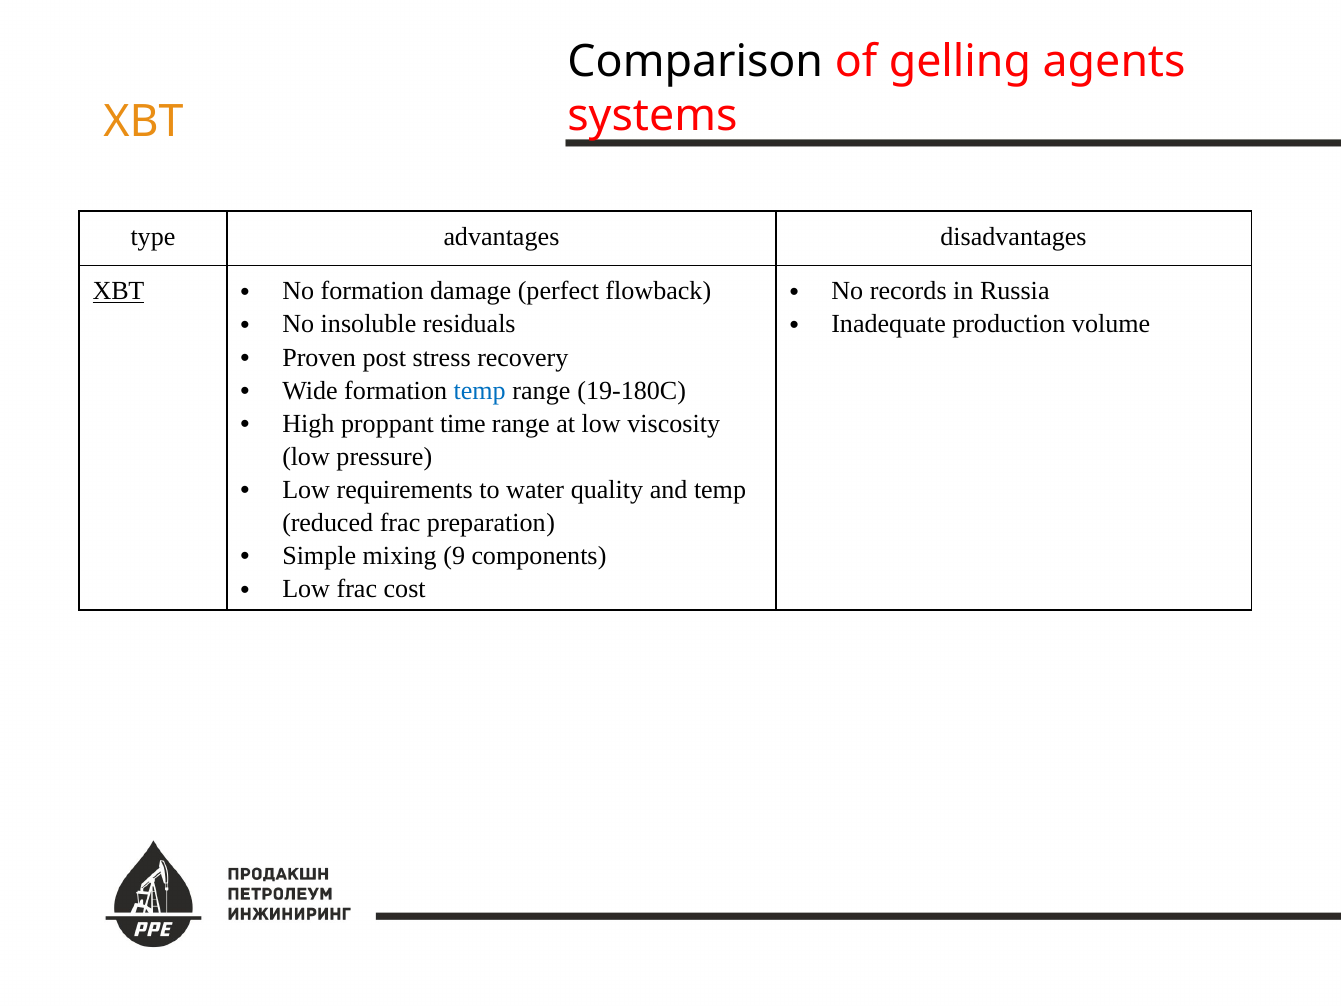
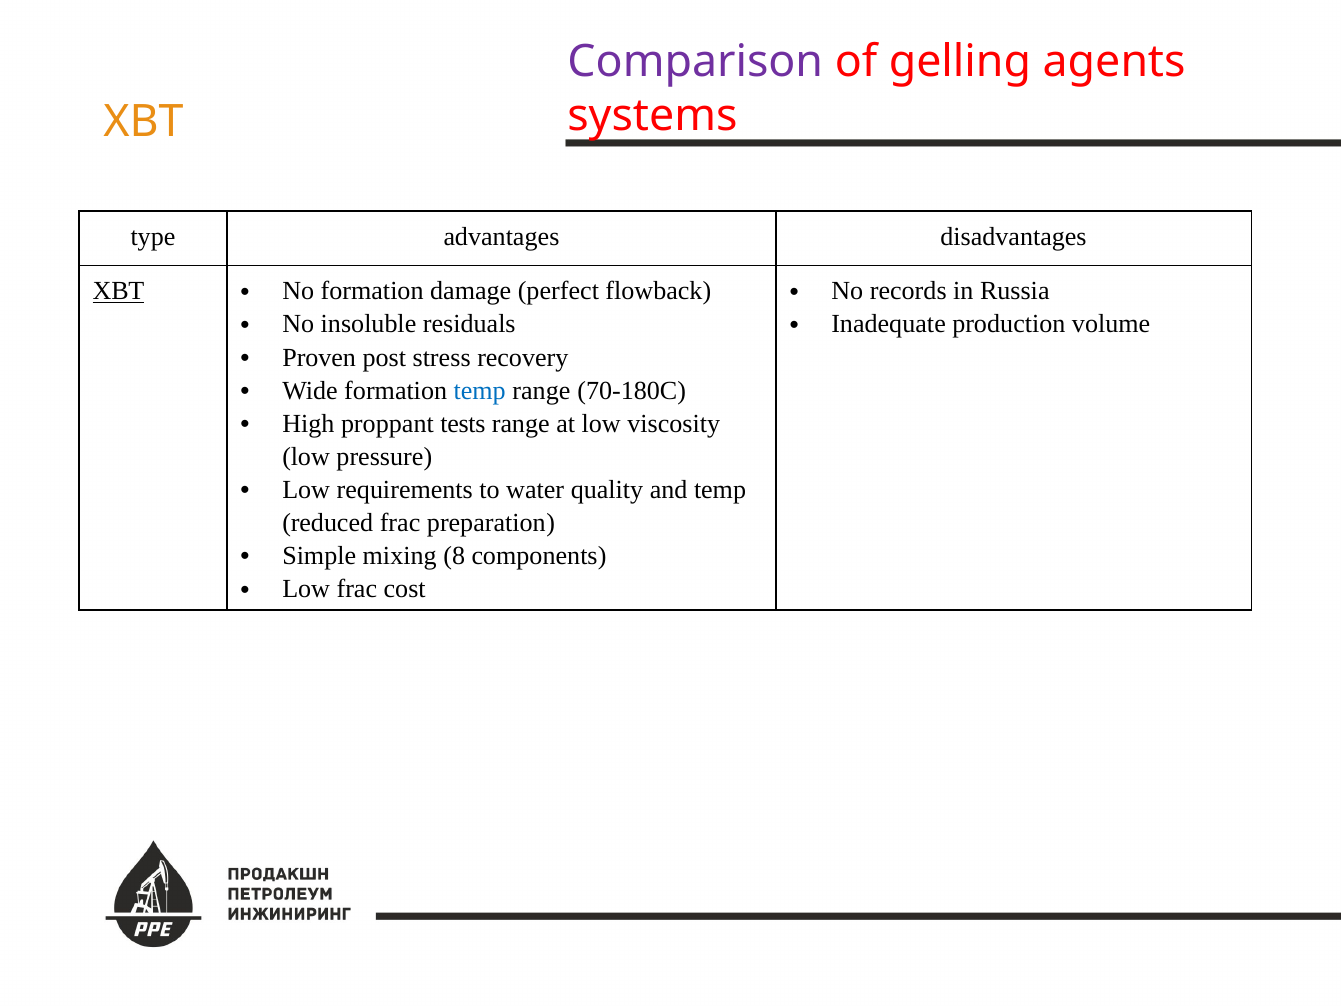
Comparison colour: black -> purple (695, 62)
19-180С: 19-180С -> 70-180С (632, 390)
time: time -> tests (463, 424)
9: 9 -> 8 (454, 556)
